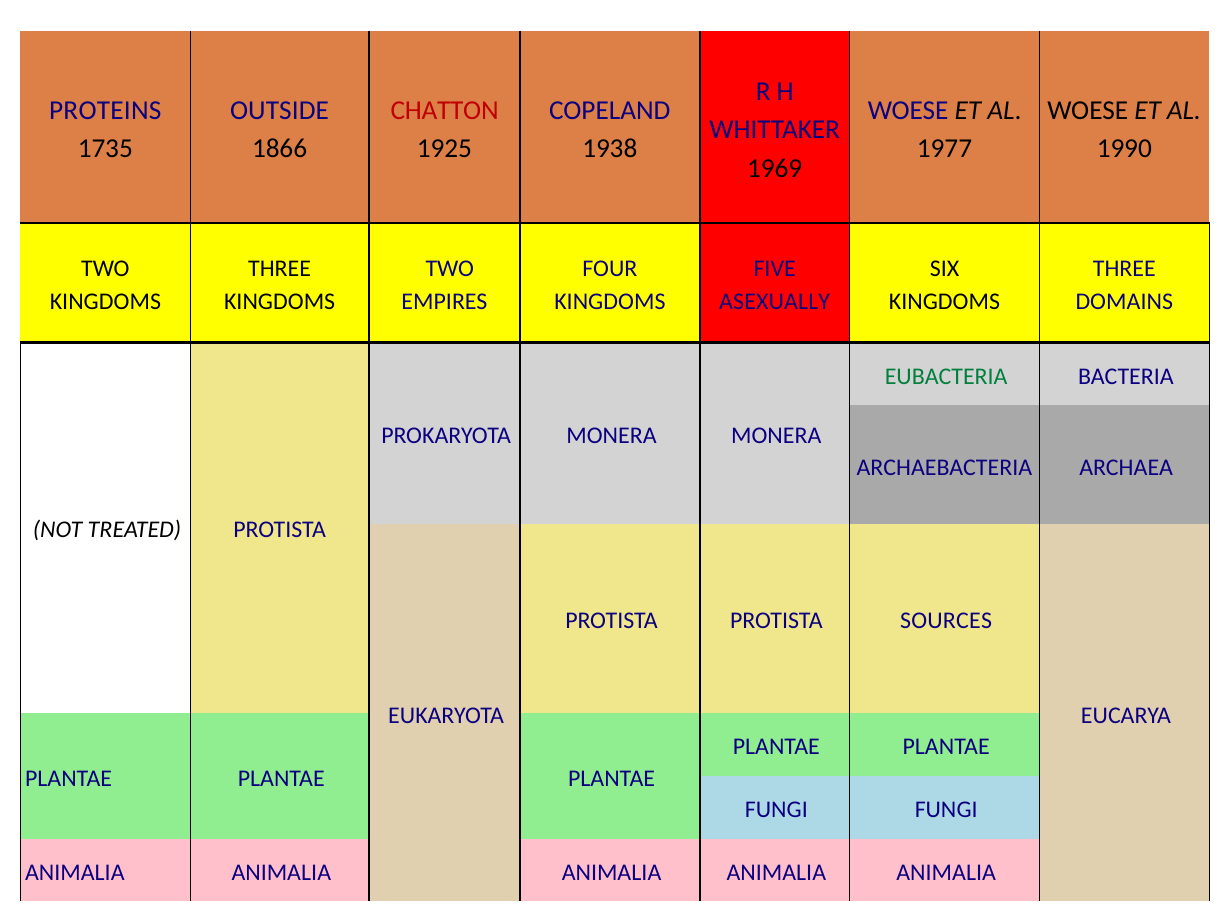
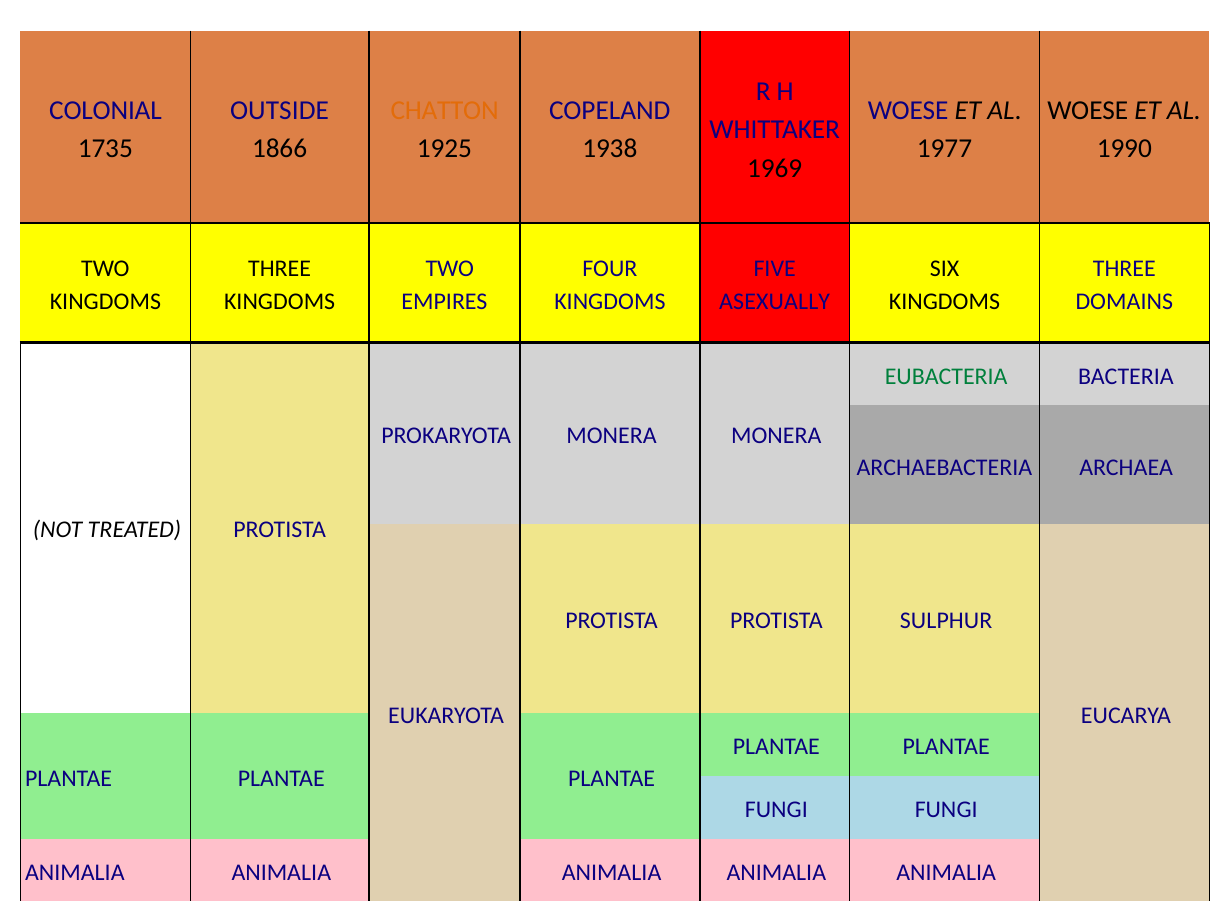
PROTEINS: PROTEINS -> COLONIAL (105, 111)
CHATTON colour: red -> orange (445, 111)
SOURCES: SOURCES -> SULPHUR (946, 621)
